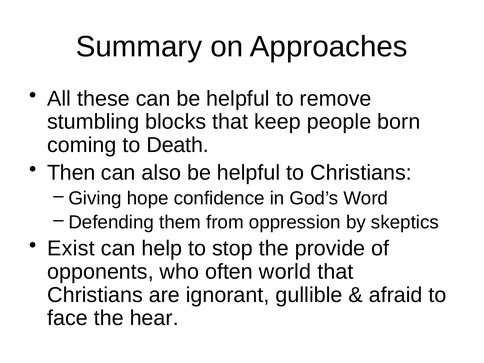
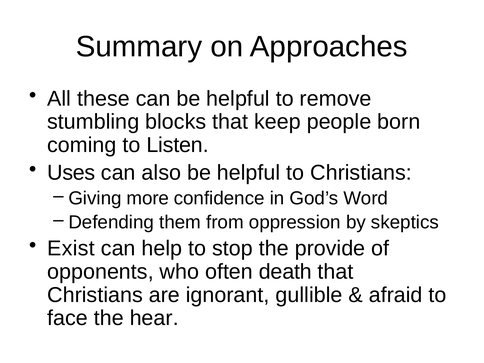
Death: Death -> Listen (178, 145)
Then: Then -> Uses (71, 173)
hope: hope -> more (148, 198)
world: world -> death (285, 272)
